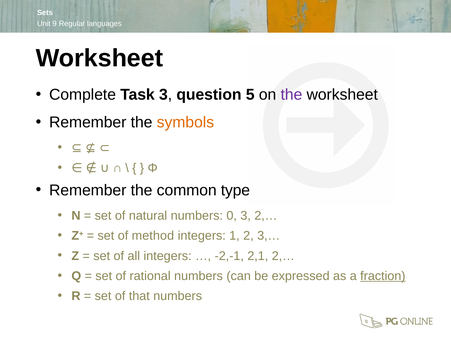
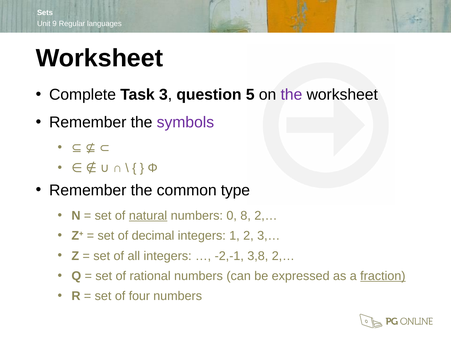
symbols colour: orange -> purple (185, 122)
natural underline: none -> present (148, 215)
0 3: 3 -> 8 (246, 215)
method: method -> decimal (153, 235)
2,1: 2,1 -> 3,8 (258, 255)
that: that -> four (139, 295)
